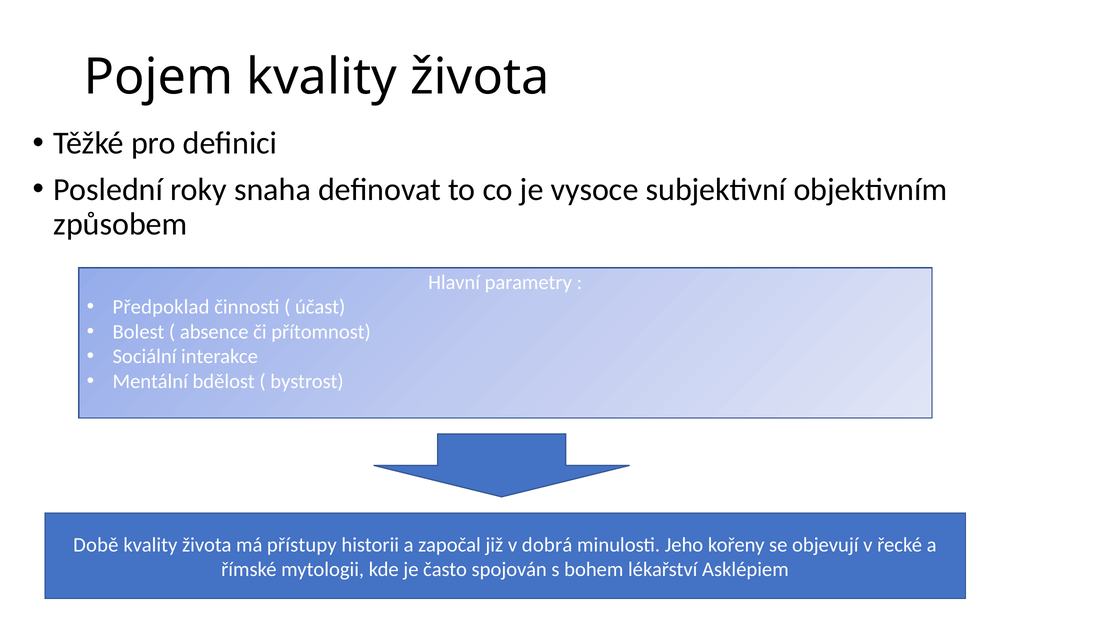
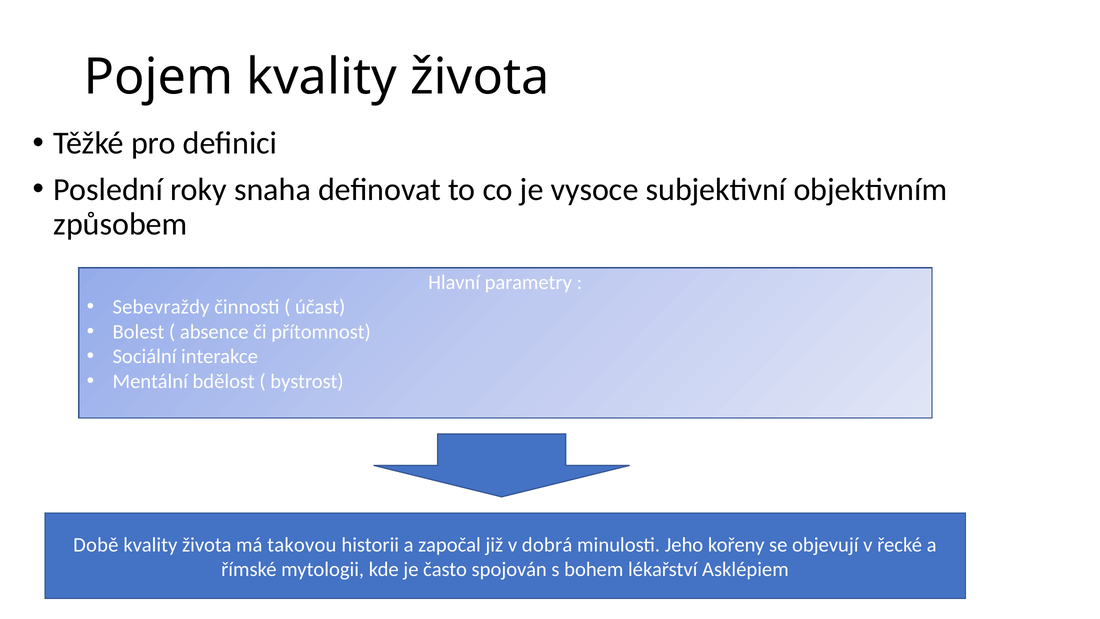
Předpoklad: Předpoklad -> Sebevraždy (161, 307)
přístupy: přístupy -> takovou (302, 544)
